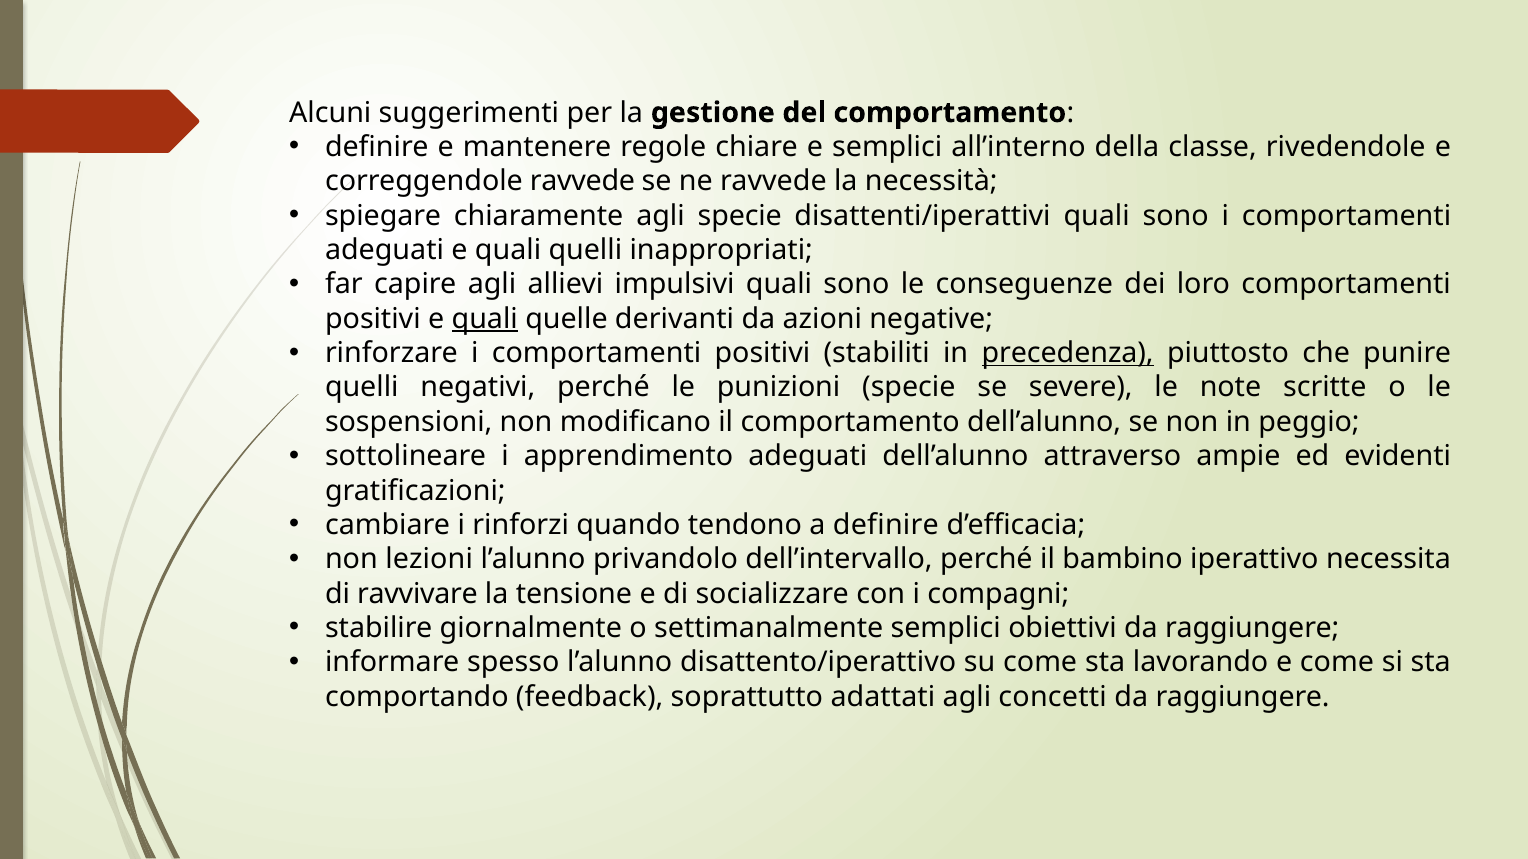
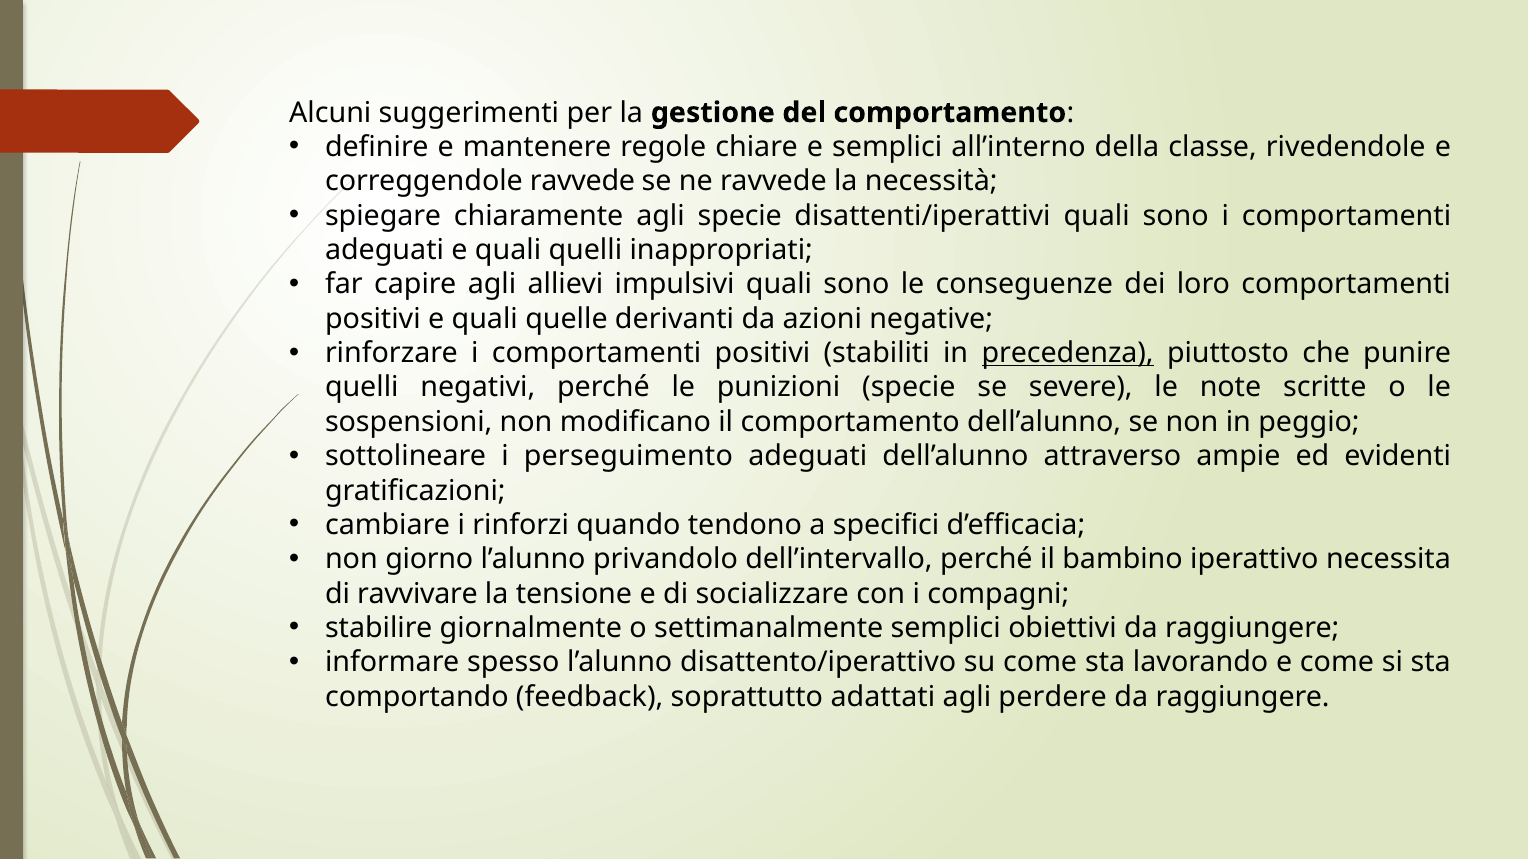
quali underline: present -> none (485, 319)
apprendimento: apprendimento -> perseguimento (628, 457)
a definire: definire -> specifici (886, 525)
lezioni: lezioni -> giorno (429, 560)
concetti: concetti -> perdere (1053, 697)
